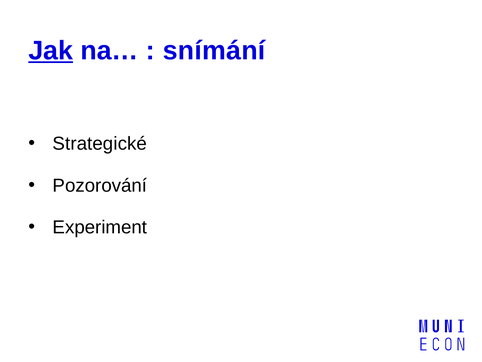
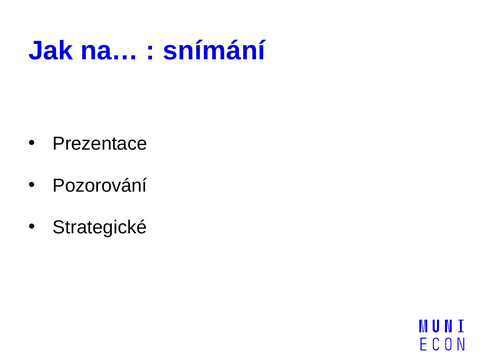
Jak underline: present -> none (51, 51)
Strategické: Strategické -> Prezentace (100, 144)
Experiment: Experiment -> Strategické (100, 227)
